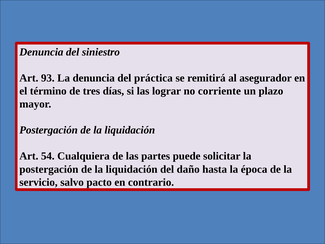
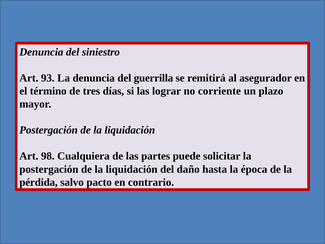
práctica: práctica -> guerrilla (153, 78)
54: 54 -> 98 (48, 156)
servicio: servicio -> pérdida (39, 182)
